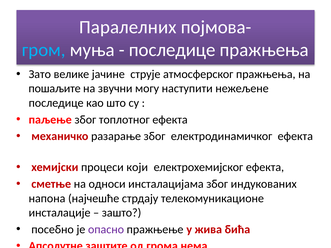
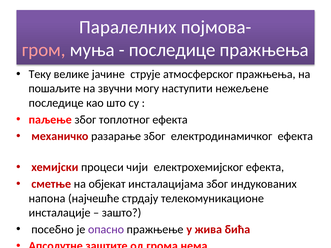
гром colour: light blue -> pink (44, 50)
Зато: Зато -> Теку (40, 74)
који: који -> чији (137, 167)
односи: односи -> објекат (107, 184)
